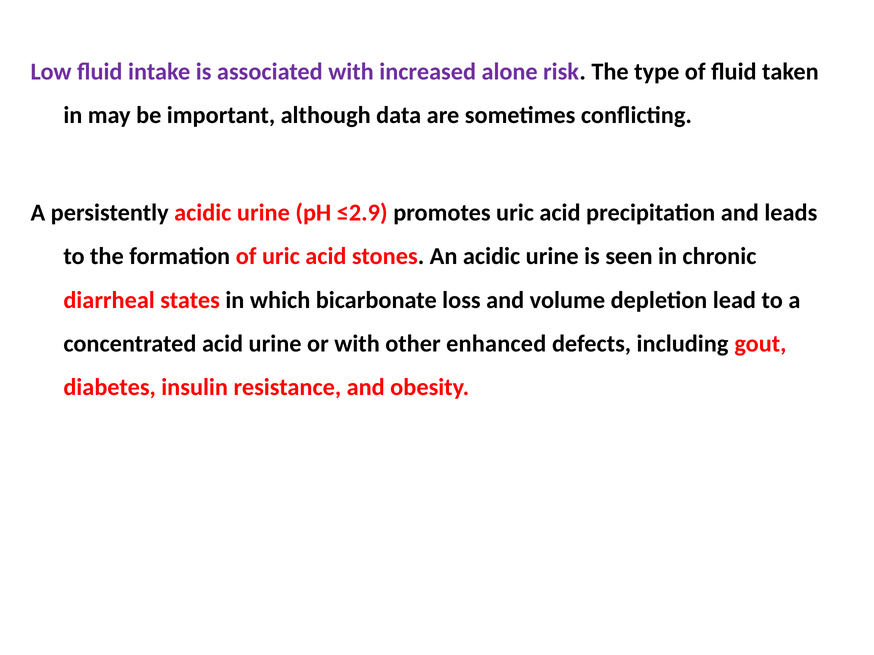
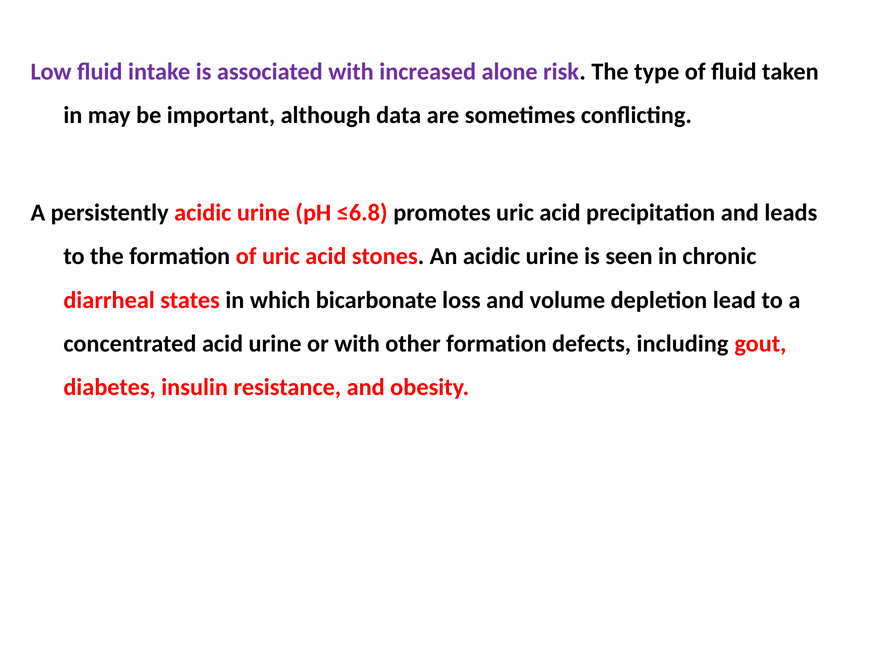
≤2.9: ≤2.9 -> ≤6.8 (362, 213)
other enhanced: enhanced -> formation (496, 344)
